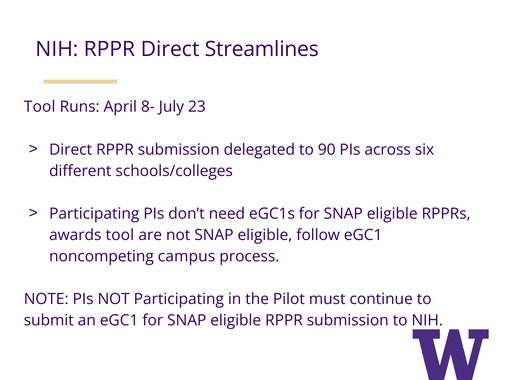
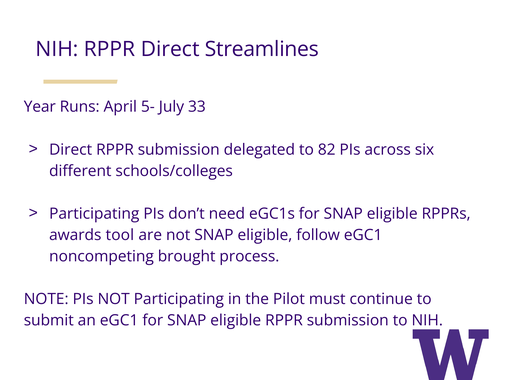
Tool: Tool -> Year (40, 107)
8-: 8- -> 5- (148, 107)
23: 23 -> 33 (197, 107)
90: 90 -> 82 (327, 150)
campus: campus -> brought (187, 256)
